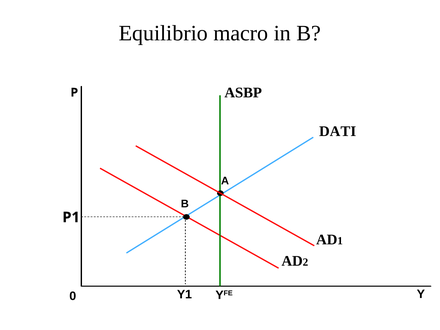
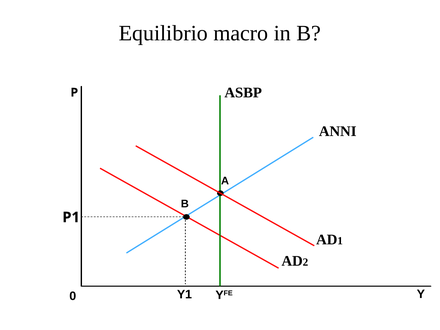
DATI: DATI -> ANNI (338, 131)
